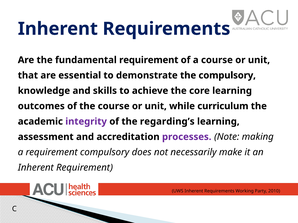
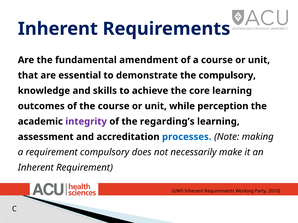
fundamental requirement: requirement -> amendment (149, 60)
curriculum: curriculum -> perception (223, 106)
processes colour: purple -> blue (187, 137)
